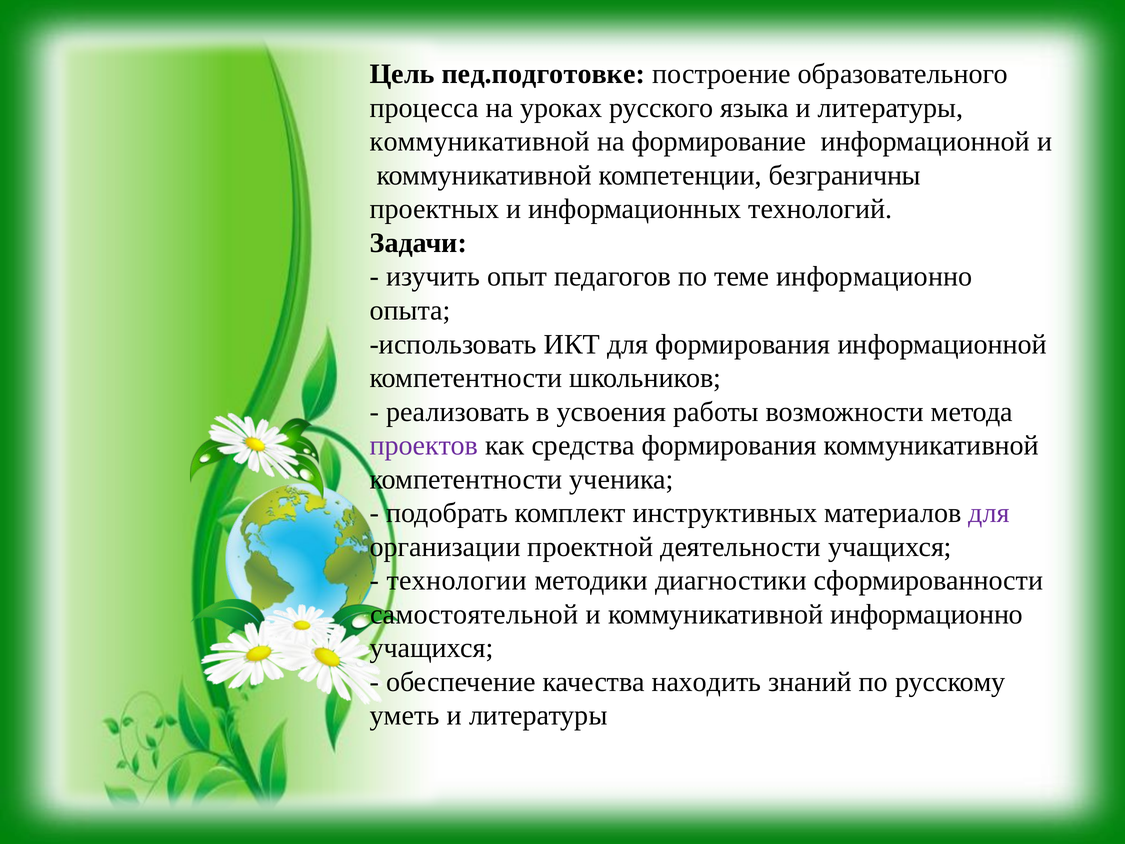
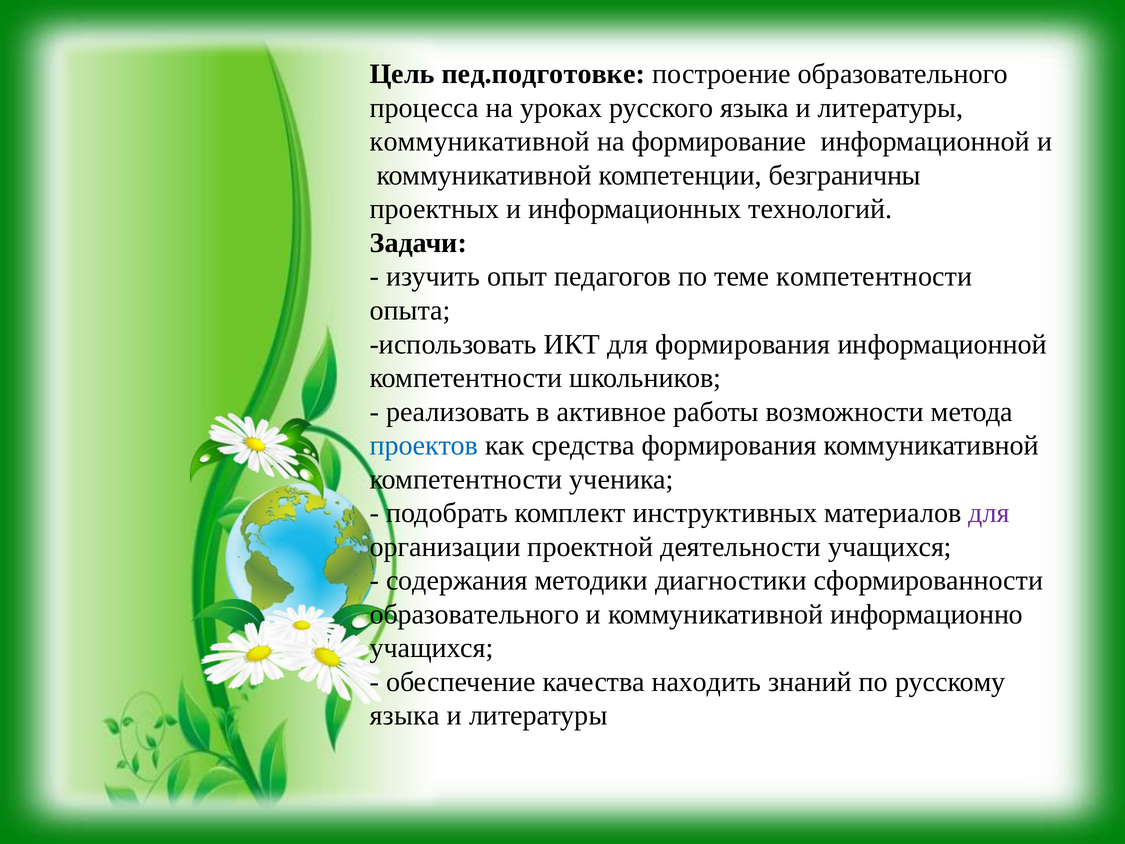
теме информационно: информационно -> компетентности (874, 277)
усвоения: усвоения -> активное (611, 412)
проектов colour: purple -> blue (424, 445)
технологии: технологии -> содержания (457, 580)
самостоятельной: самостоятельной -> образовательного (475, 614)
уметь: уметь -> языка (405, 715)
